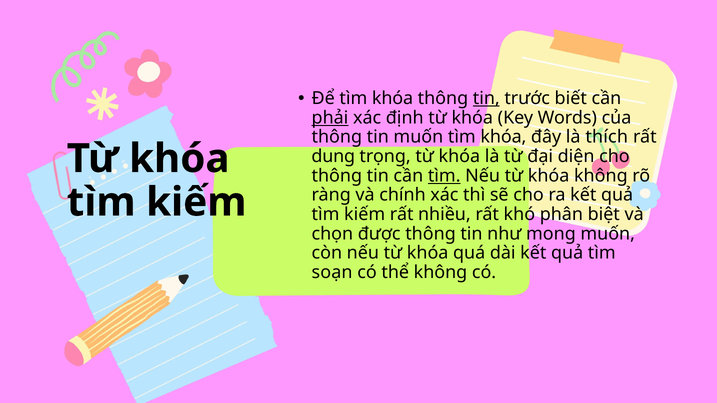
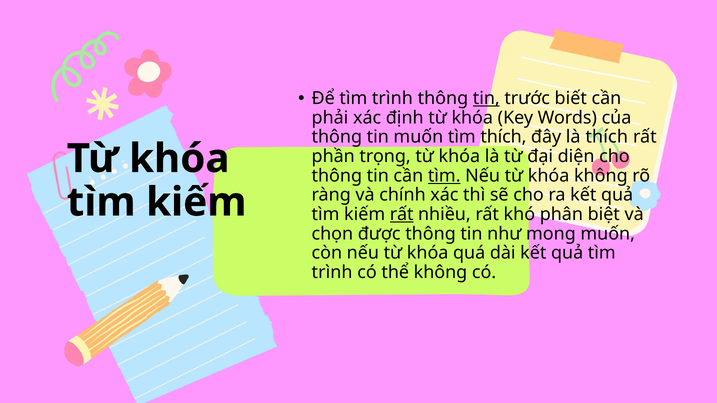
Để tìm khóa: khóa -> trình (392, 98)
phải underline: present -> none (330, 118)
muốn tìm khóa: khóa -> thích (503, 137)
dung: dung -> phần (333, 156)
rất underline: none -> present (402, 215)
soạn: soạn -> trình (332, 273)
